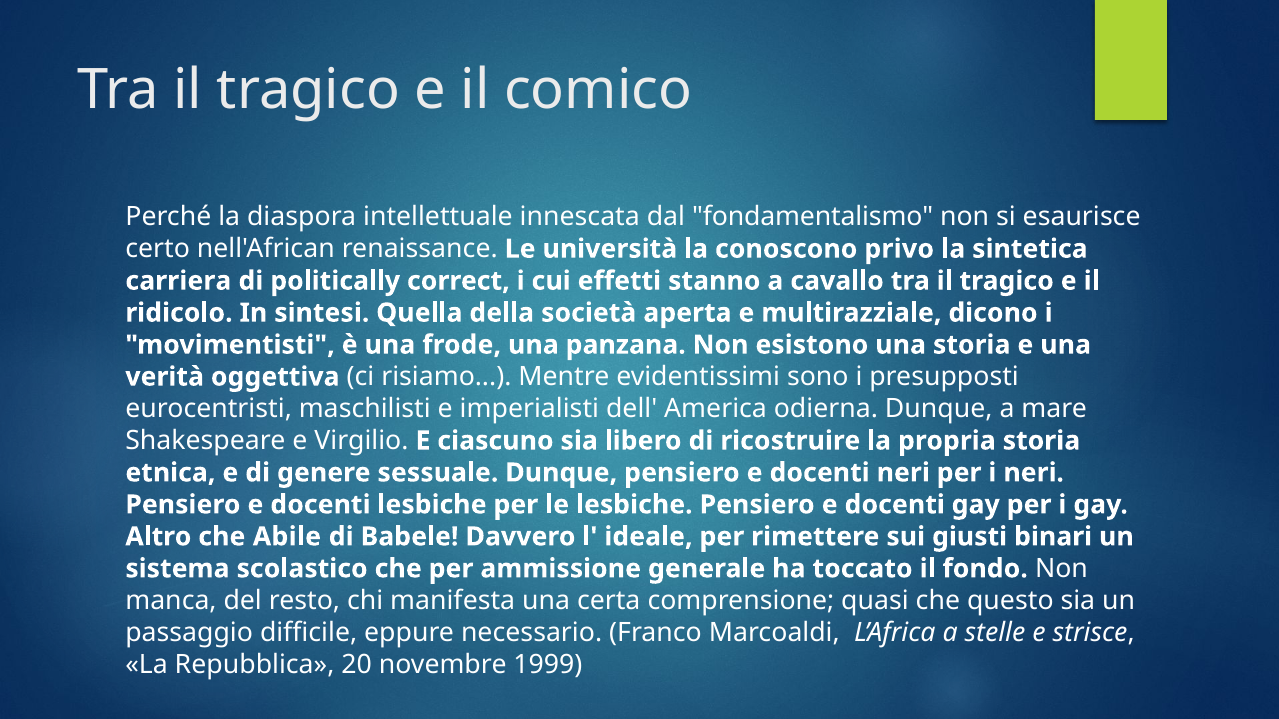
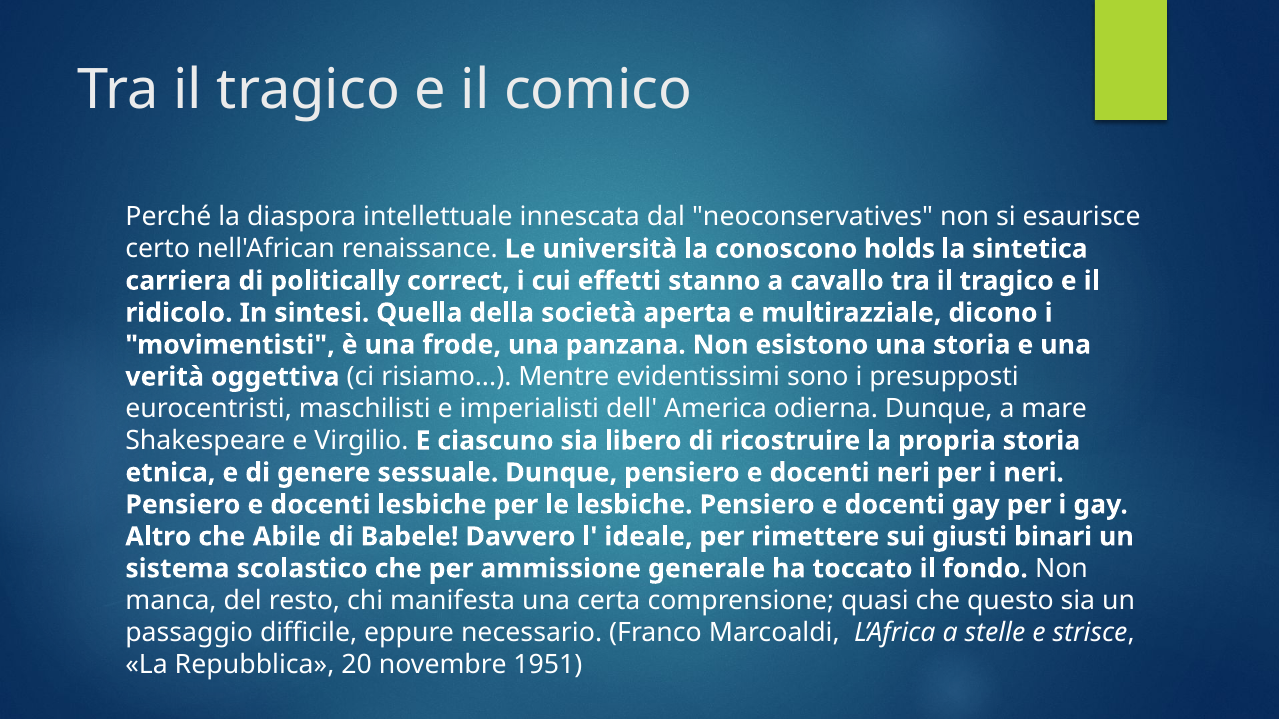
fondamentalismo: fondamentalismo -> neoconservatives (813, 217)
privo: privo -> holds (899, 249)
1999: 1999 -> 1951 (548, 665)
